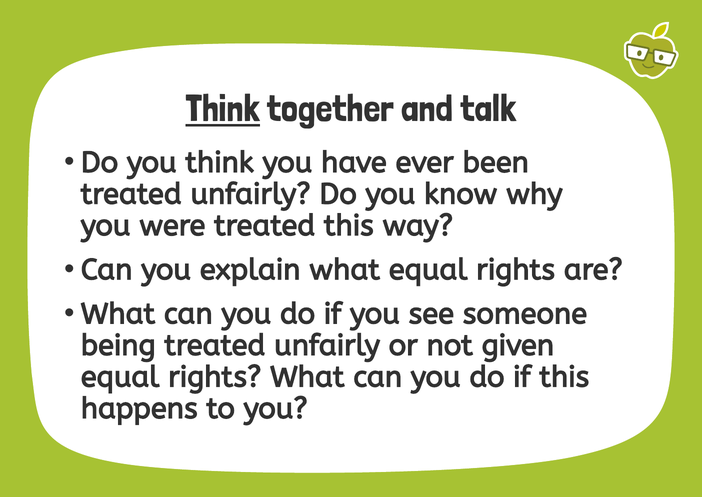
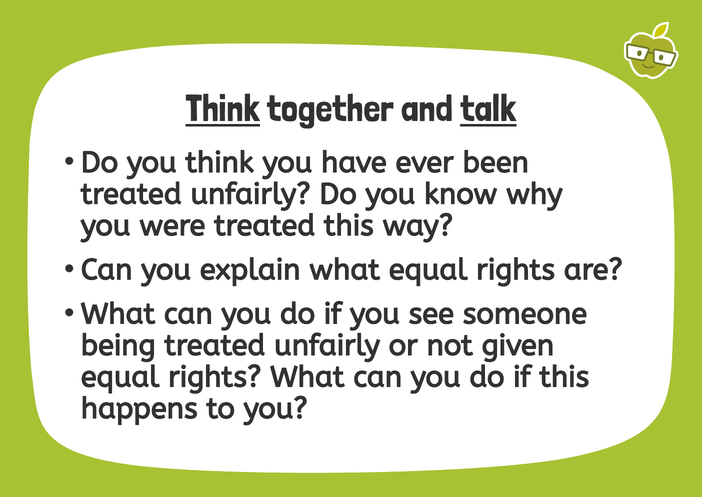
talk underline: none -> present (488, 109)
